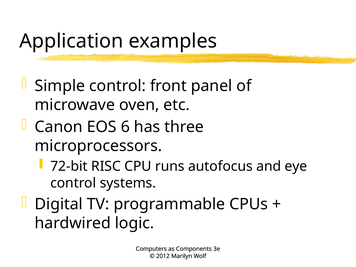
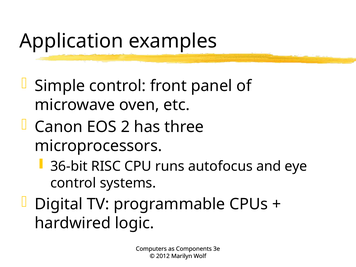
6: 6 -> 2 (125, 127)
72-bit: 72-bit -> 36-bit (69, 166)
